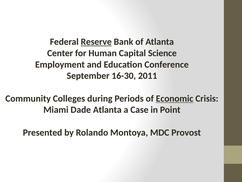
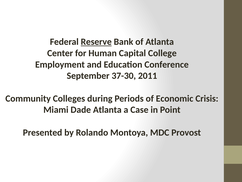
Science: Science -> College (162, 53)
16-30: 16-30 -> 37-30 (124, 76)
Economic underline: present -> none (175, 98)
